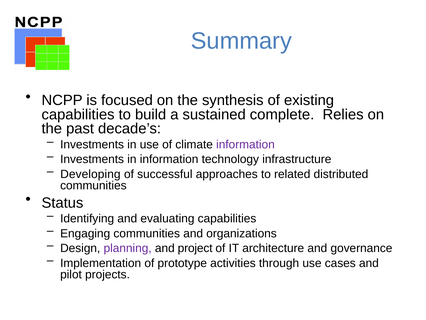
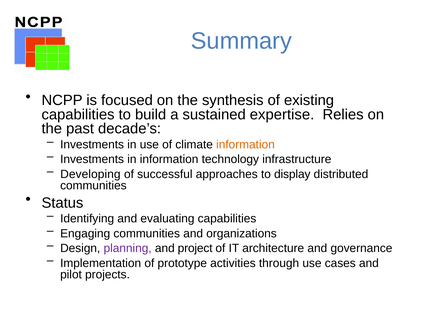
complete: complete -> expertise (282, 114)
information colour: purple -> orange (245, 144)
related: related -> display (292, 174)
